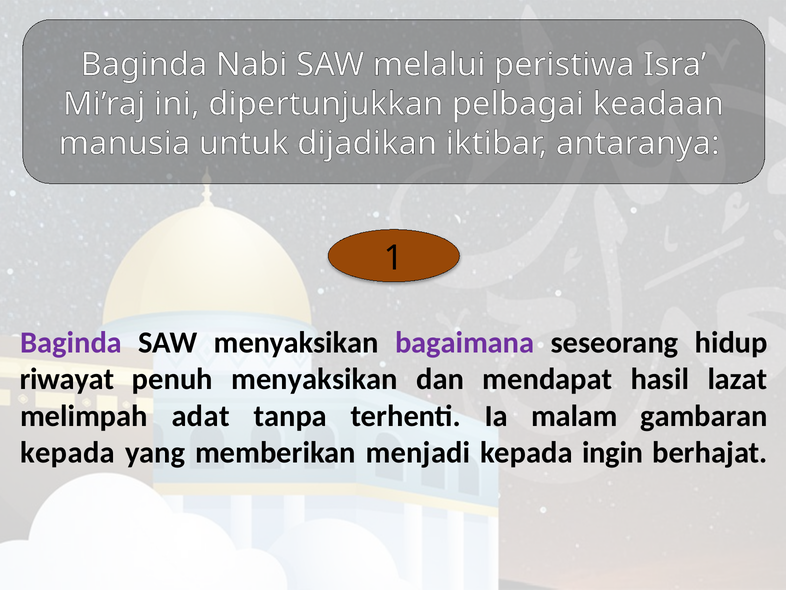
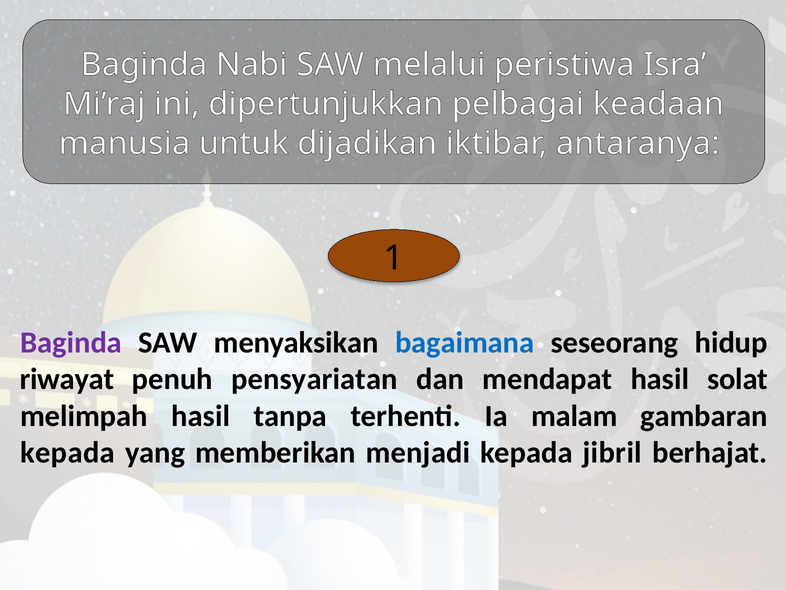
bagaimana colour: purple -> blue (465, 342)
penuh menyaksikan: menyaksikan -> pensyariatan (314, 379)
lazat: lazat -> solat (738, 379)
melimpah adat: adat -> hasil (201, 416)
ingin: ingin -> jibril (612, 452)
